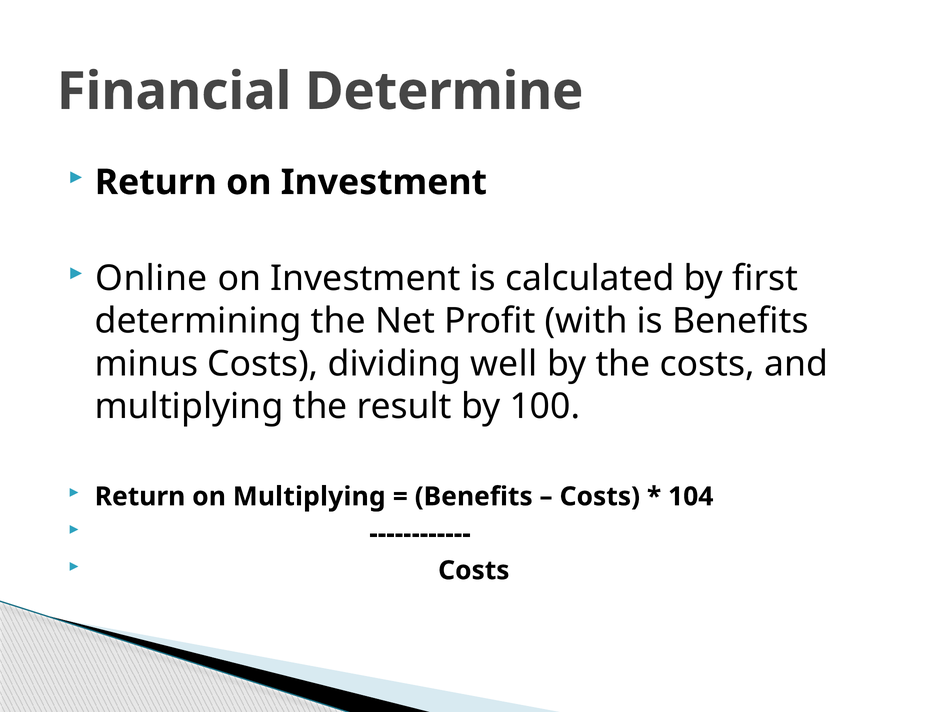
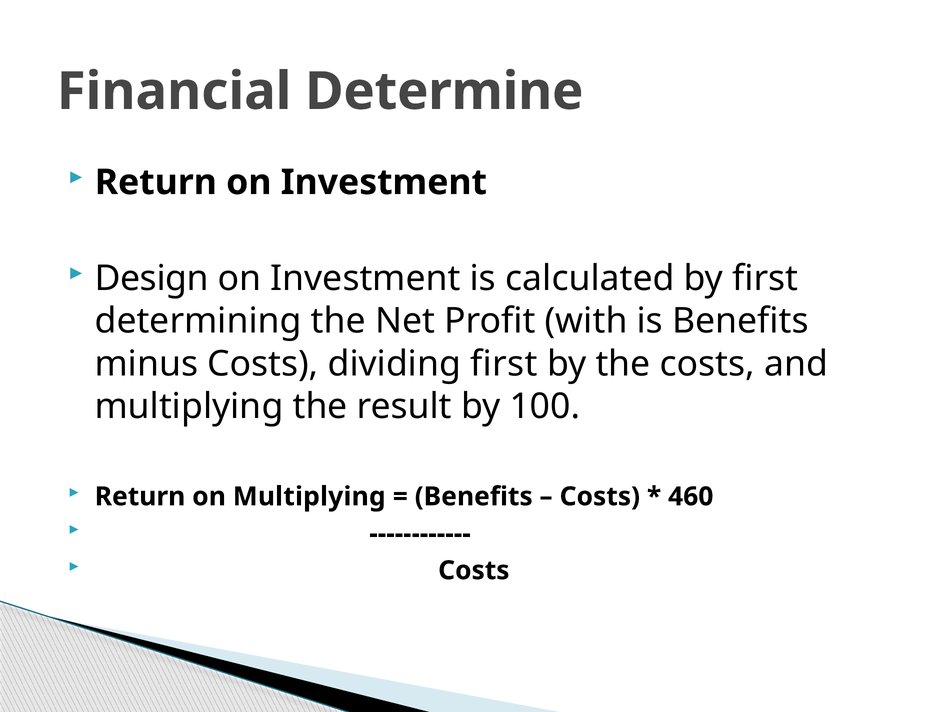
Online: Online -> Design (152, 278)
dividing well: well -> first (504, 364)
104: 104 -> 460 (691, 496)
